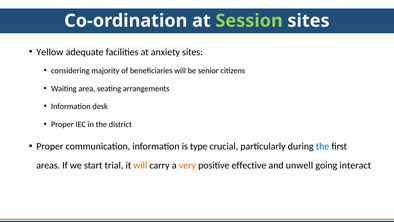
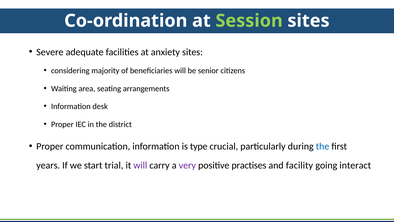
Yellow: Yellow -> Severe (50, 52)
areas: areas -> years (48, 165)
will colour: orange -> purple (140, 165)
very colour: orange -> purple (187, 165)
effective: effective -> practises (249, 165)
unwell: unwell -> facility (299, 165)
